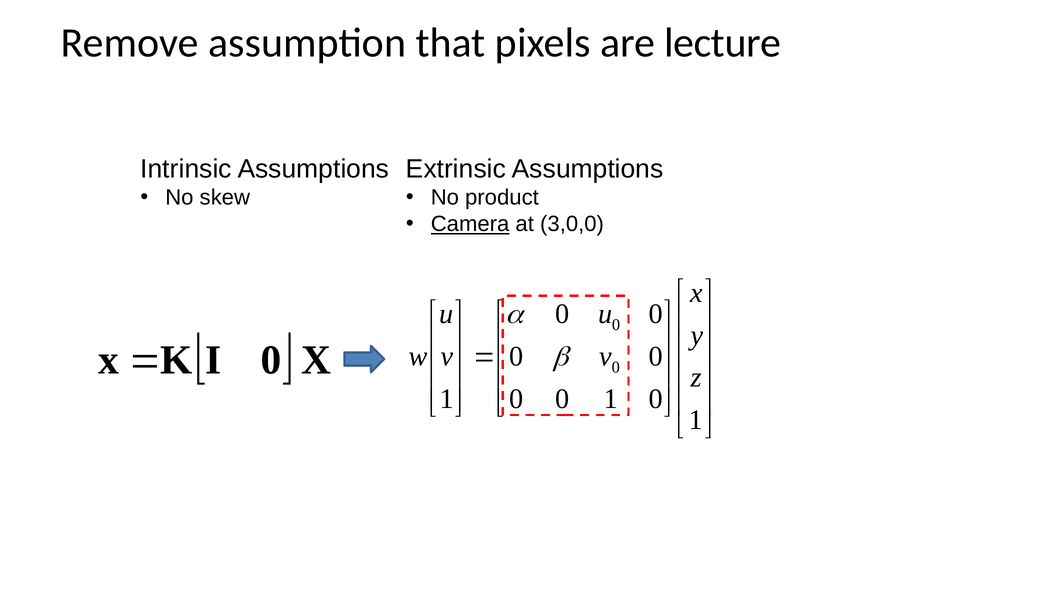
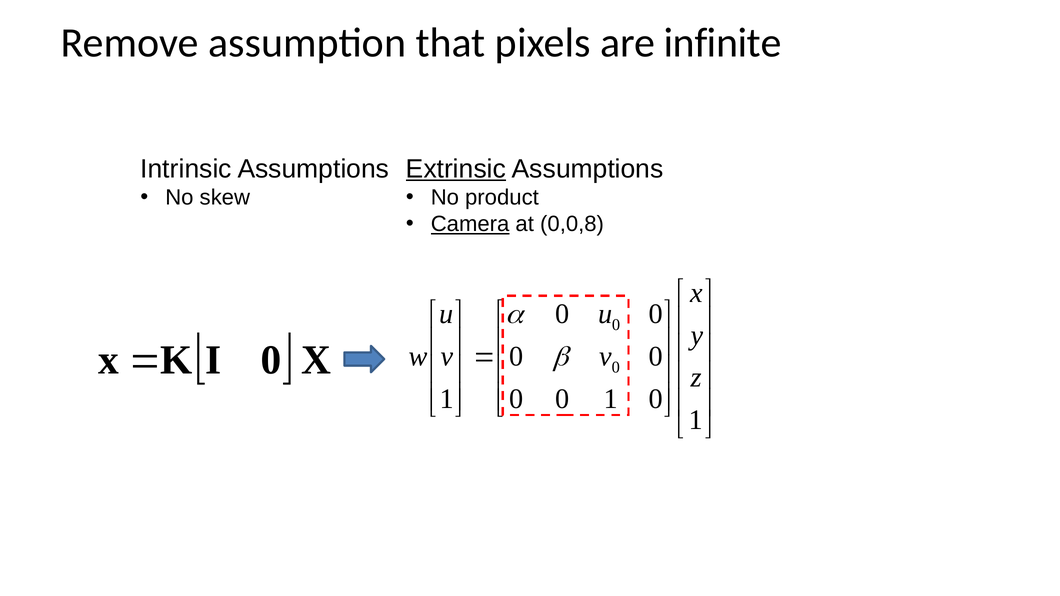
lecture: lecture -> infinite (723, 43)
Extrinsic underline: none -> present (456, 169)
3,0,0: 3,0,0 -> 0,0,8 (572, 224)
